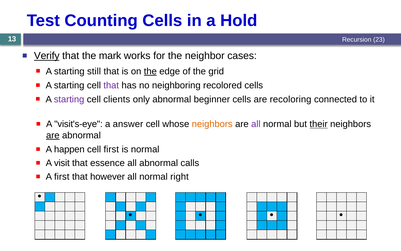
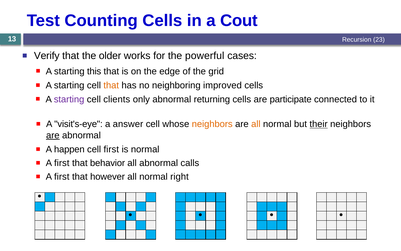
Hold: Hold -> Cout (239, 21)
Verify underline: present -> none (47, 56)
mark: mark -> older (110, 56)
neighbor: neighbor -> powerful (205, 56)
still: still -> this (94, 71)
the underline: present -> none (150, 71)
that colour: purple -> orange (111, 85)
recolored: recolored -> improved (222, 85)
beginner: beginner -> returning (212, 99)
recoloring: recoloring -> participate (291, 99)
all colour: purple -> orange (256, 124)
visit: visit -> first (62, 163)
essence: essence -> behavior (108, 163)
